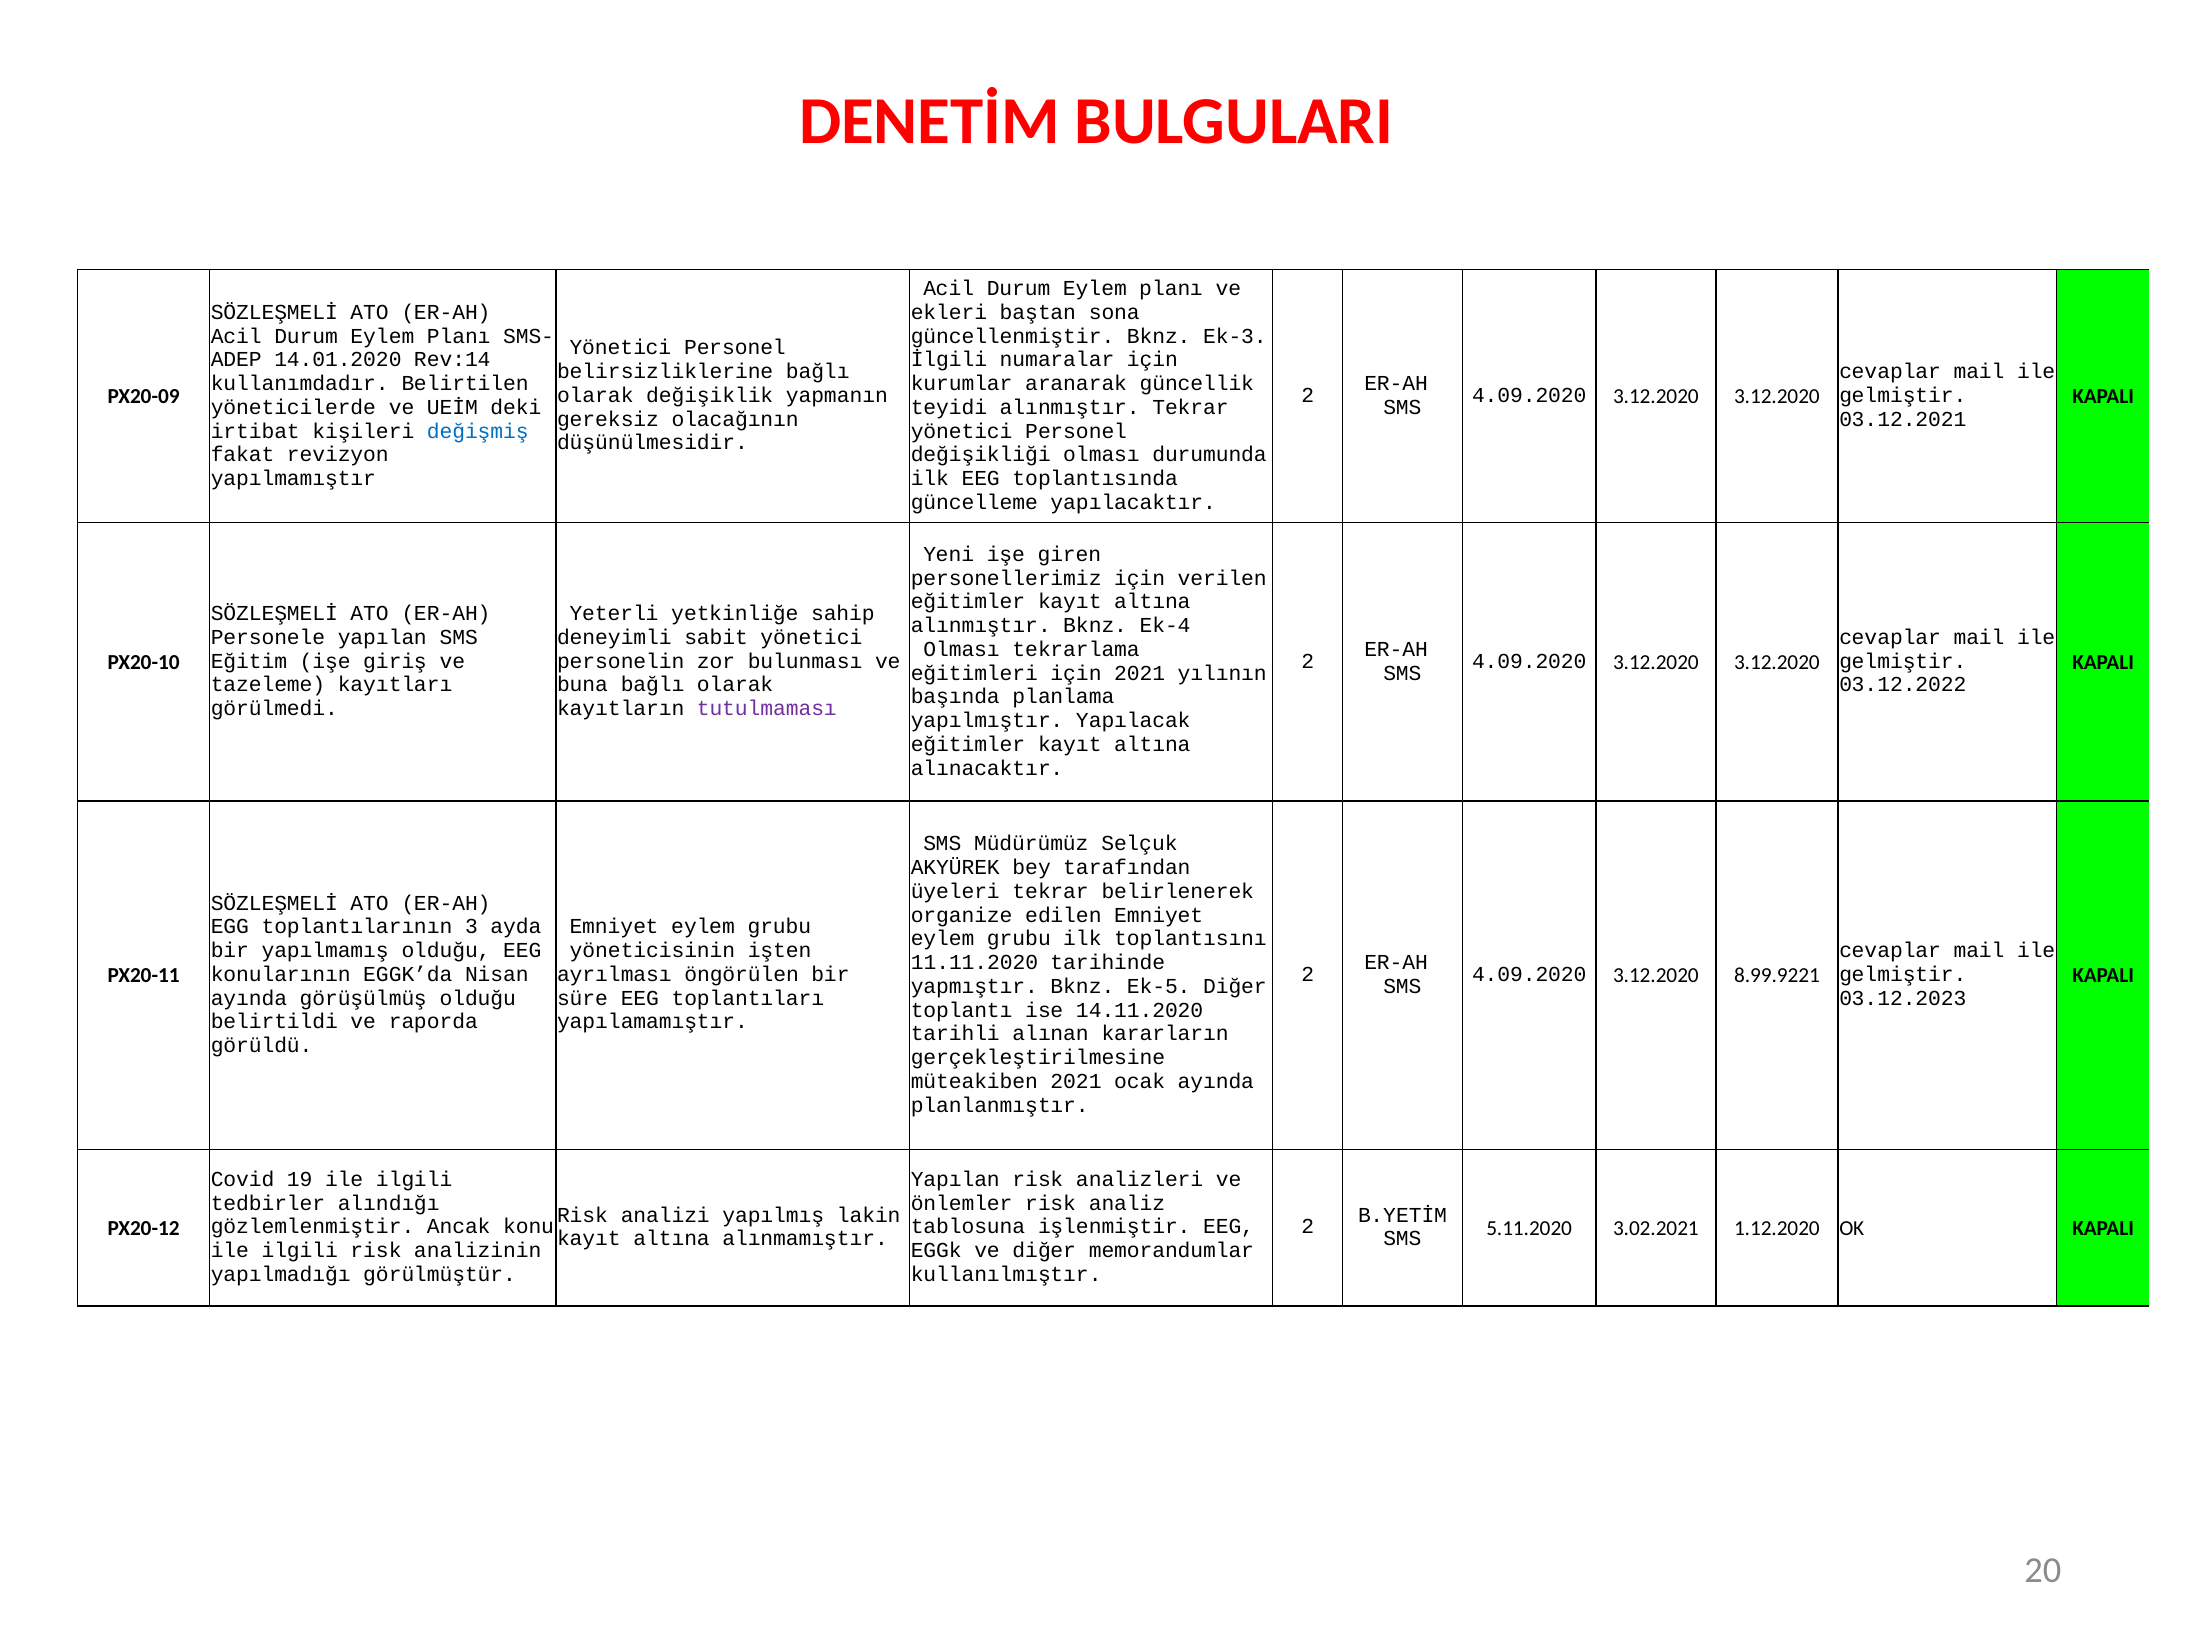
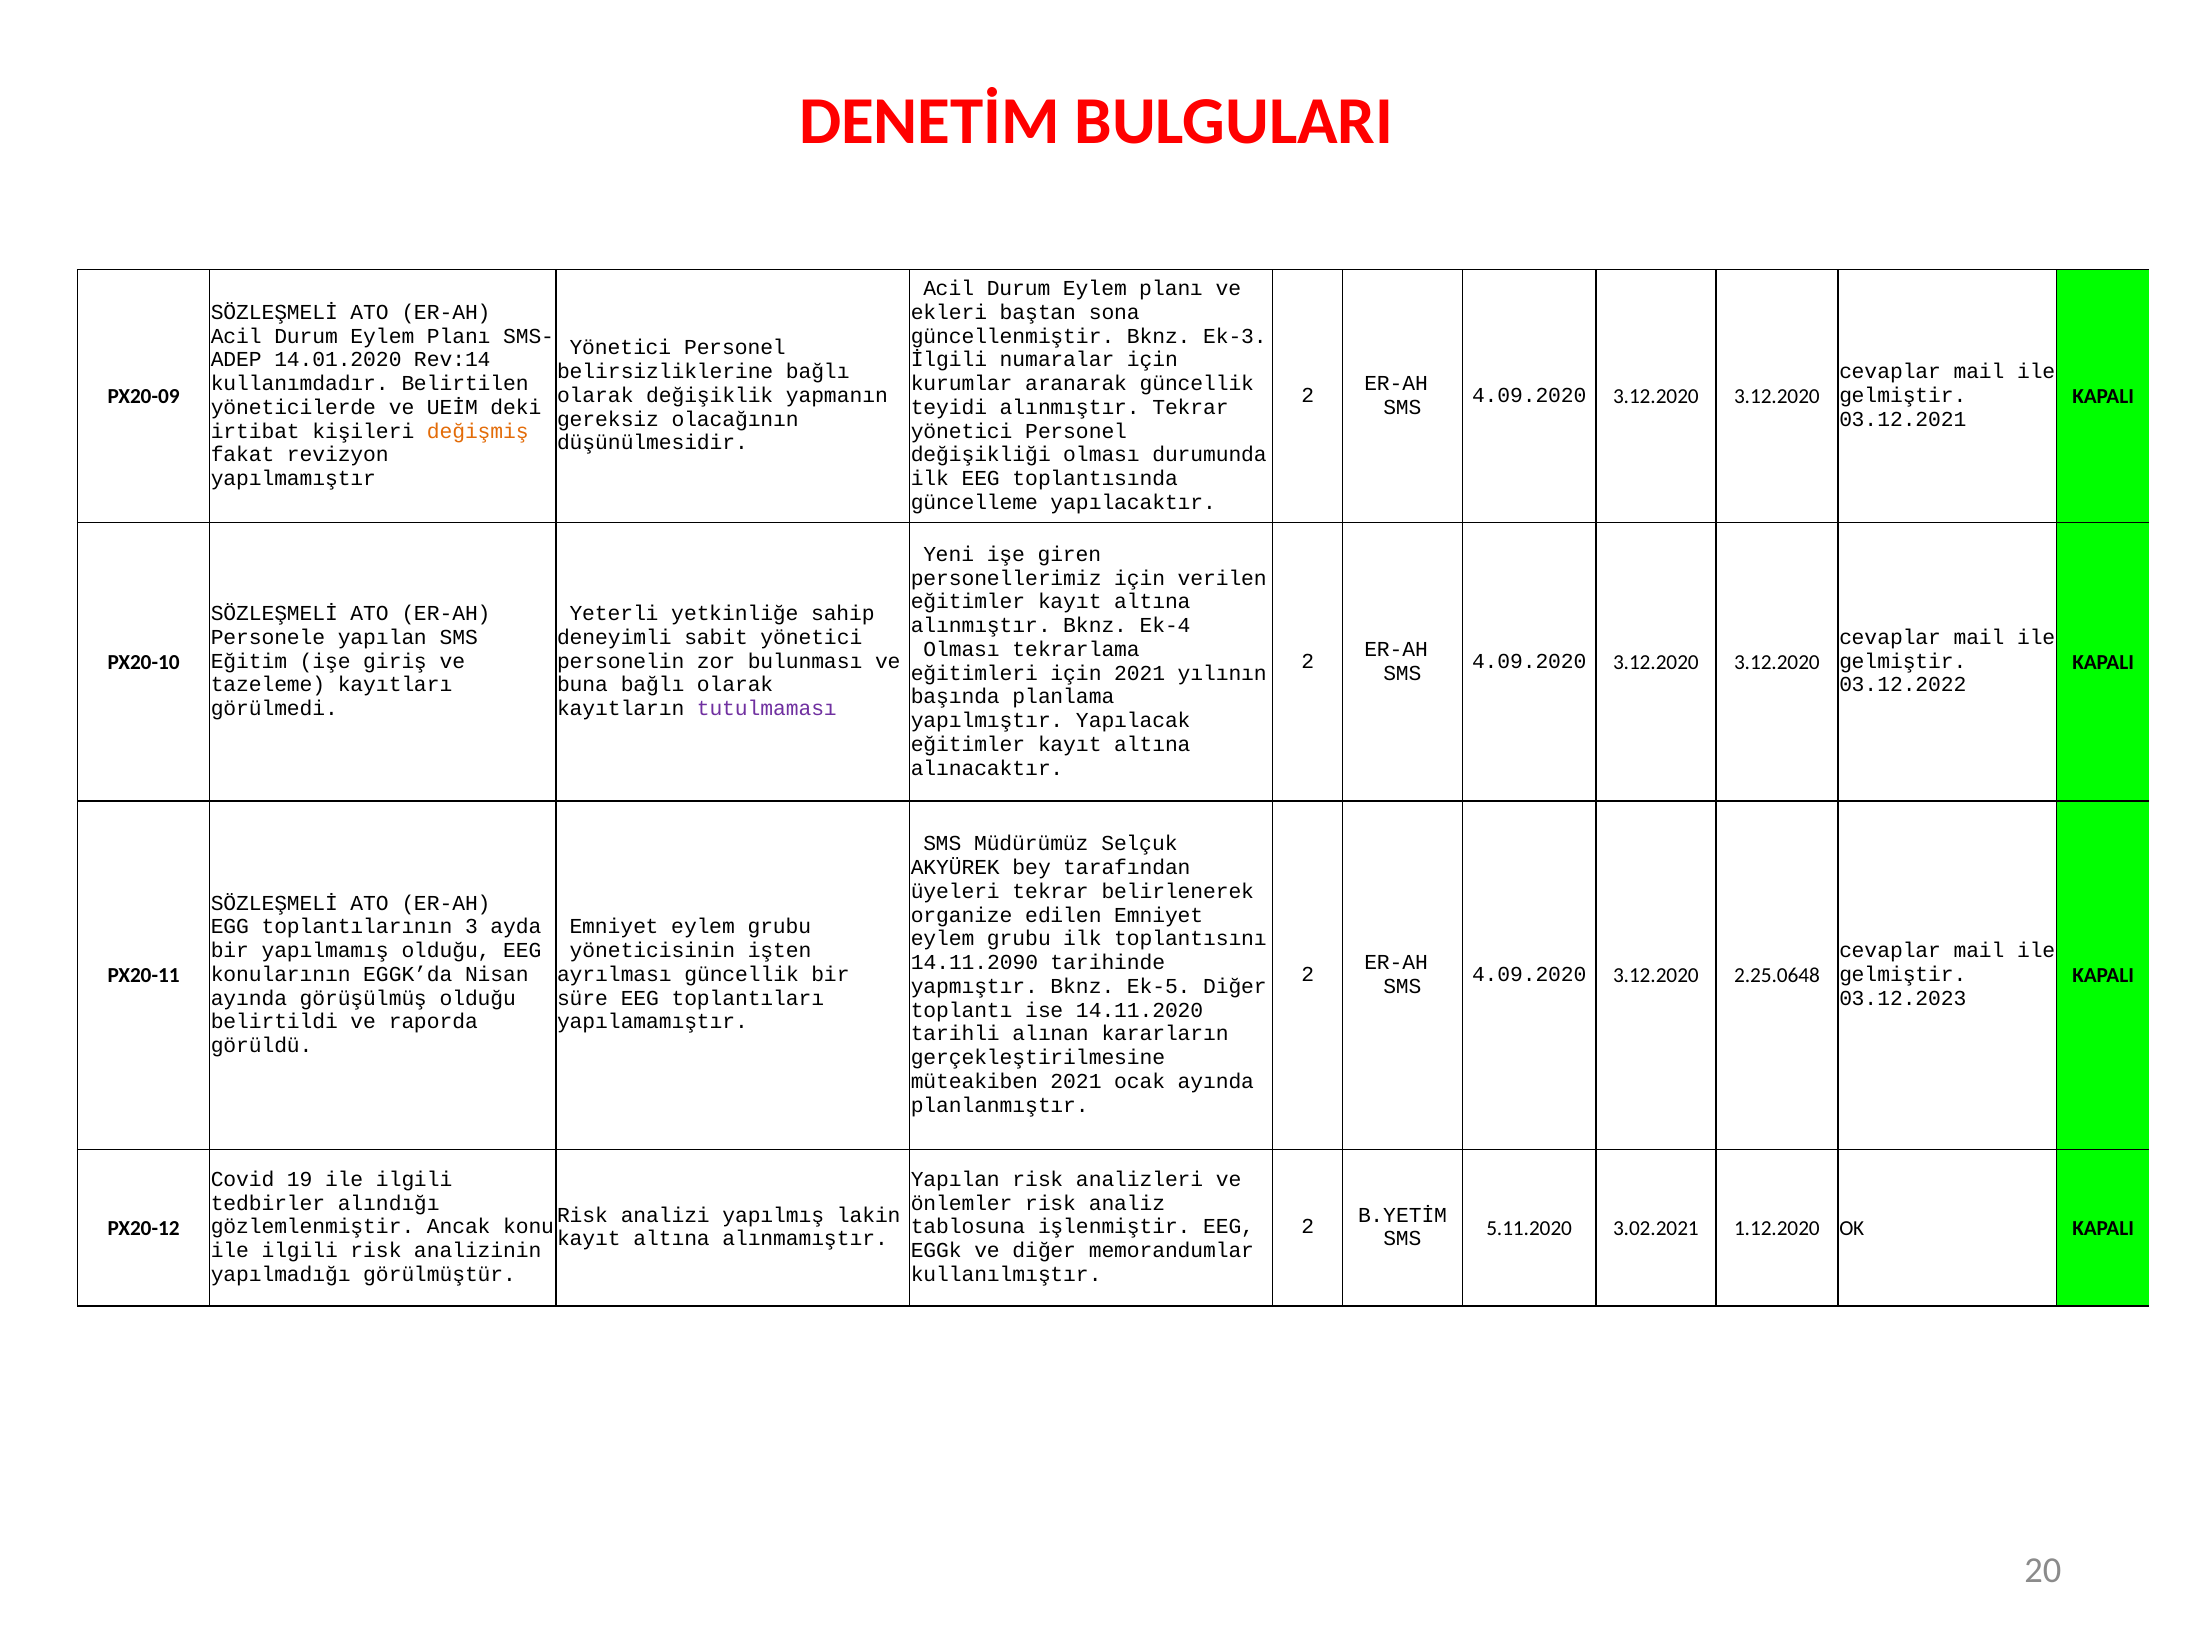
değişmiş colour: blue -> orange (478, 431)
11.11.2020: 11.11.2020 -> 14.11.2090 (974, 962)
ayrılması öngörülen: öngörülen -> güncellik (742, 974)
8.99.9221: 8.99.9221 -> 2.25.0648 (1777, 976)
